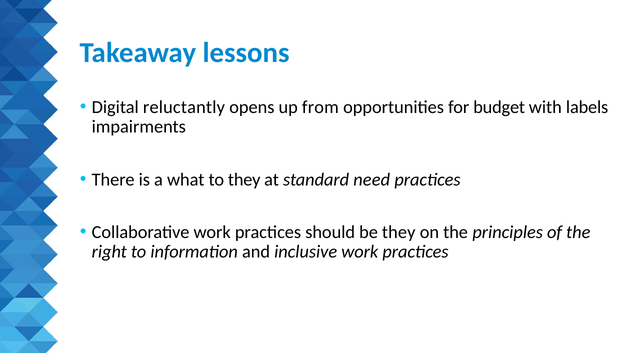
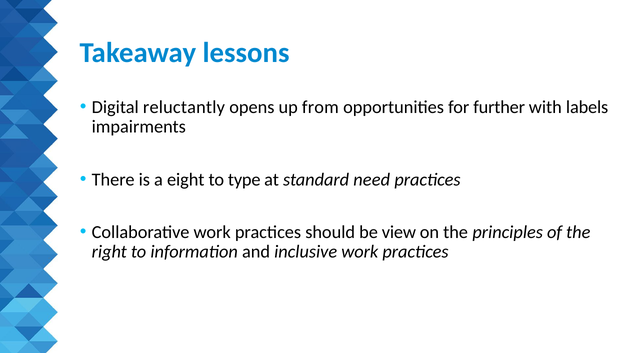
budget: budget -> further (499, 107)
what: what -> eight (186, 180)
to they: they -> type (244, 180)
be they: they -> view (399, 232)
